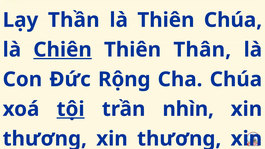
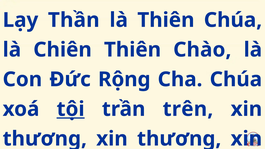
Chiên underline: present -> none (63, 50)
Thân: Thân -> Chào (202, 50)
nhìn: nhìn -> trên (188, 109)
